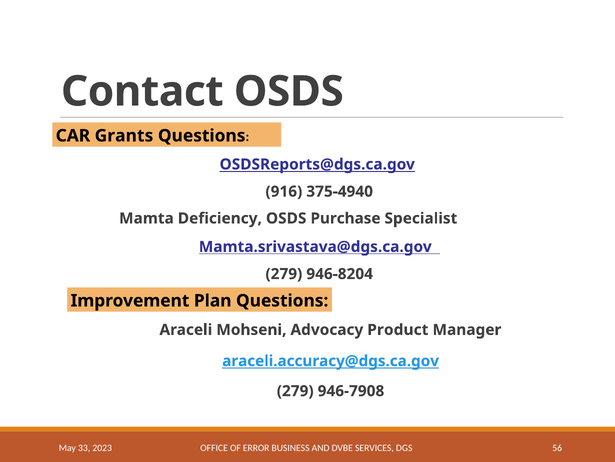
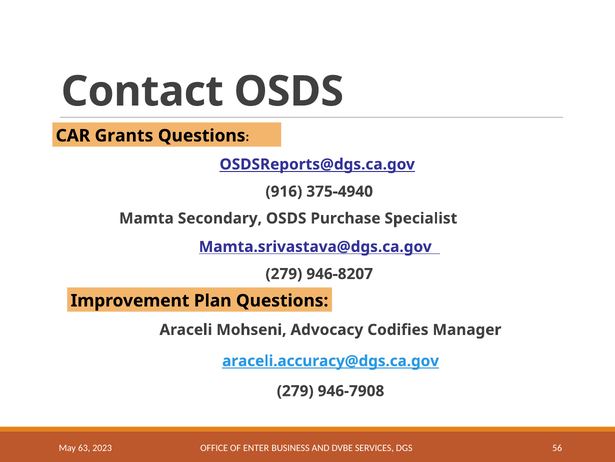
Deficiency: Deficiency -> Secondary (220, 218)
946-8204: 946-8204 -> 946-8207 (340, 274)
Product: Product -> Codifies (398, 329)
ERROR: ERROR -> ENTER (256, 447)
33: 33 -> 63 (84, 447)
